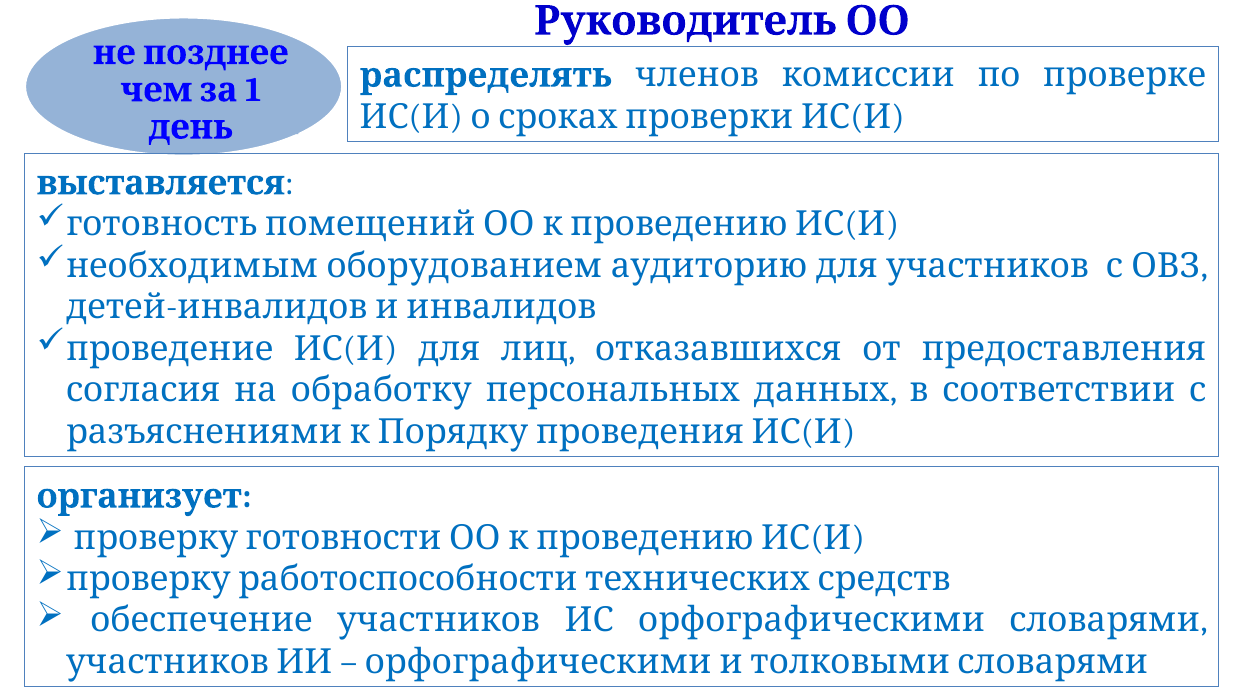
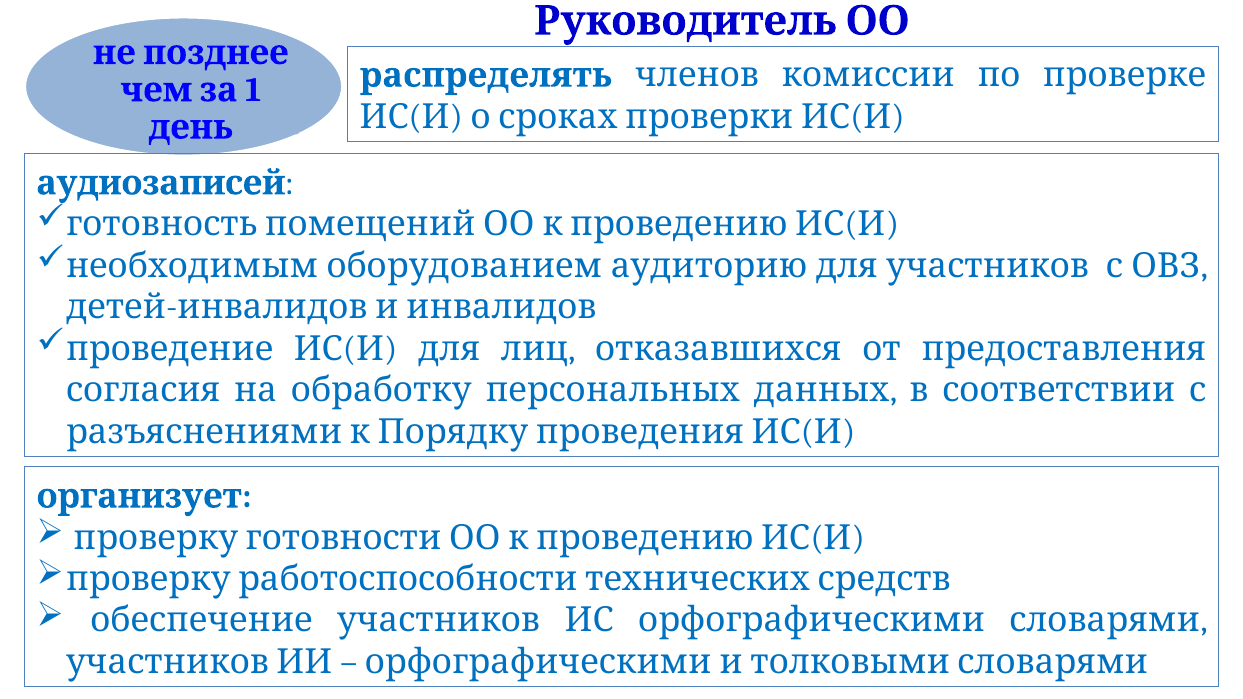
выставляется: выставляется -> аудиозаписей (161, 183)
